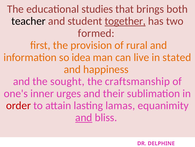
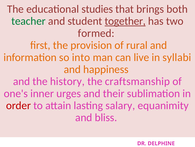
teacher colour: black -> green (28, 21)
idea: idea -> into (81, 57)
stated: stated -> syllabi (177, 57)
sought: sought -> history (67, 81)
lamas: lamas -> salary (120, 105)
and underline: present -> none (84, 117)
